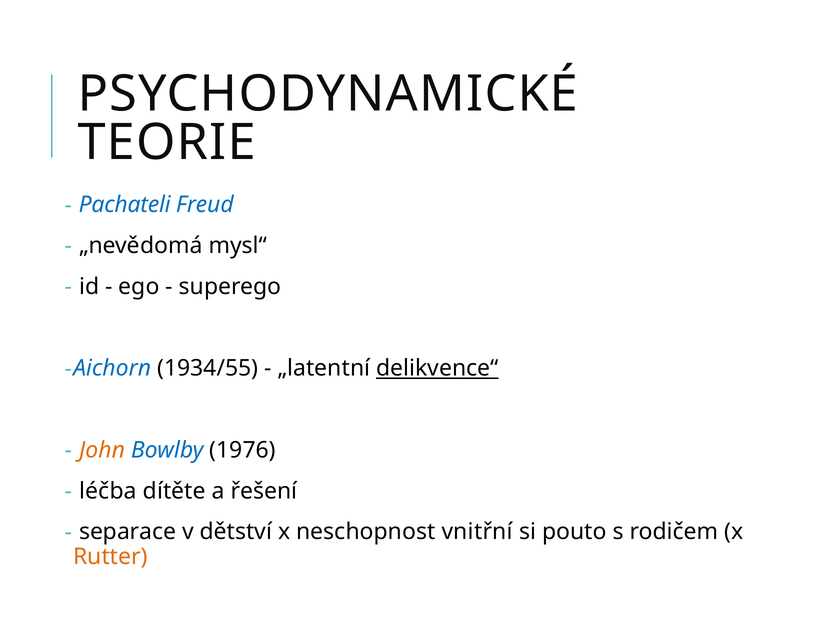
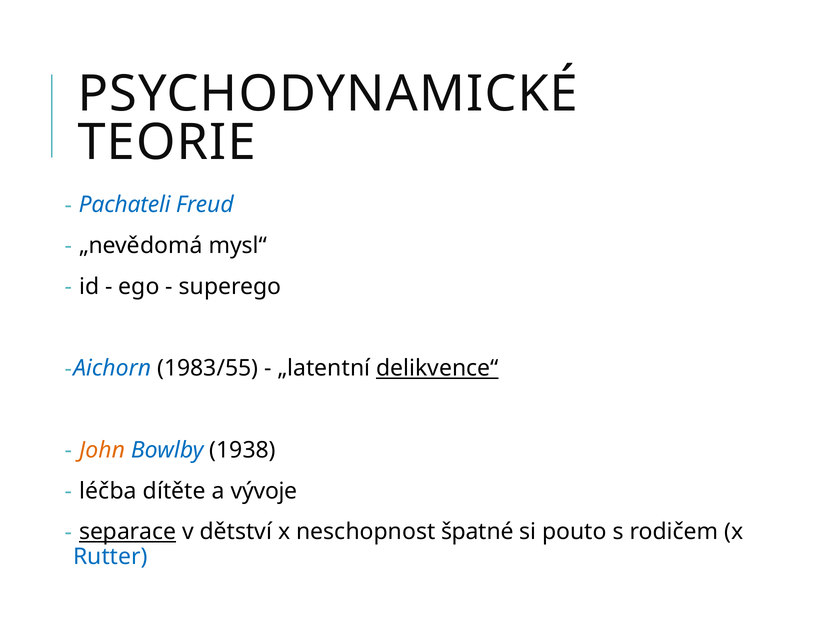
1934/55: 1934/55 -> 1983/55 (208, 369)
1976: 1976 -> 1938 (243, 450)
řešení: řešení -> vývoje (264, 491)
separace underline: none -> present (128, 532)
vnitřní: vnitřní -> špatné (477, 532)
Rutter colour: orange -> blue (110, 557)
